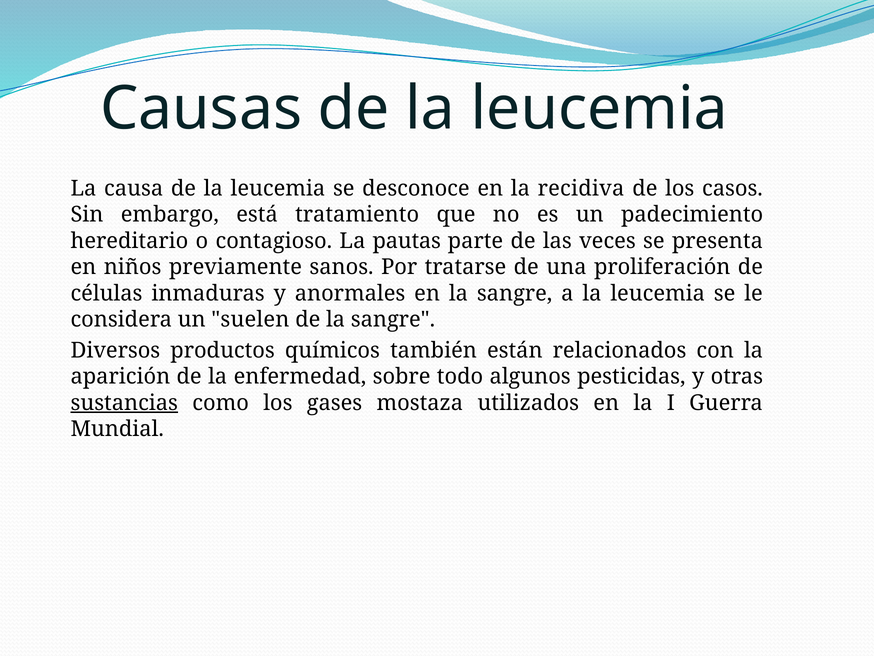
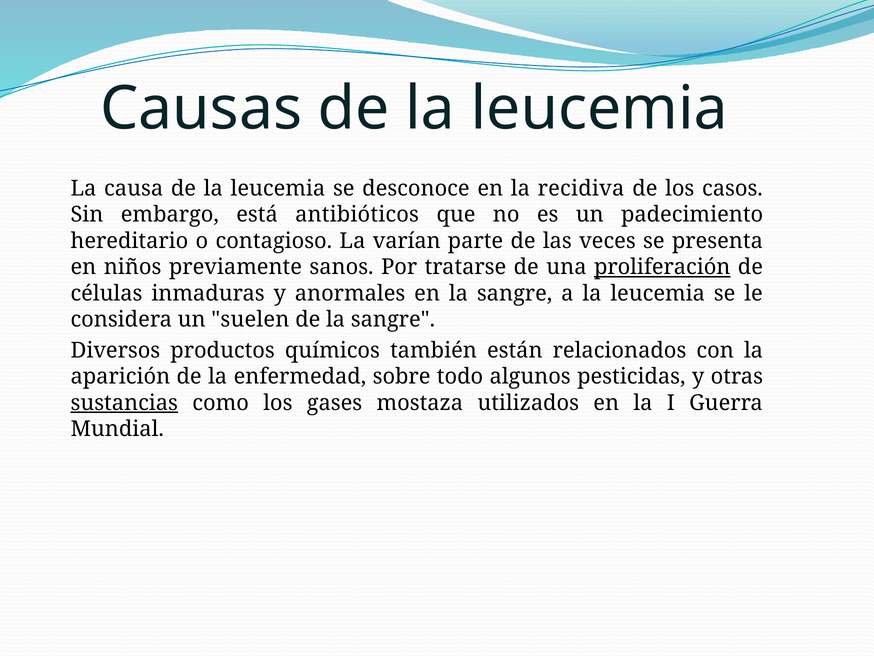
tratamiento: tratamiento -> antibióticos (357, 215)
pautas: pautas -> varían (407, 241)
proliferación underline: none -> present (662, 267)
